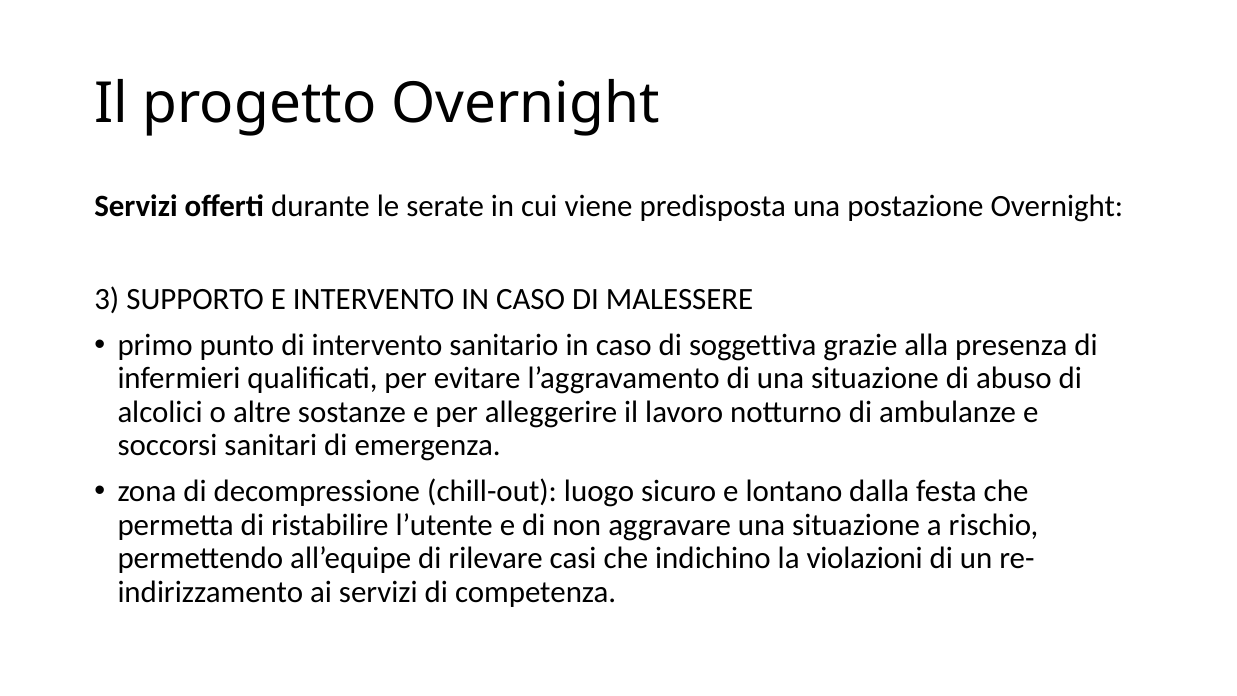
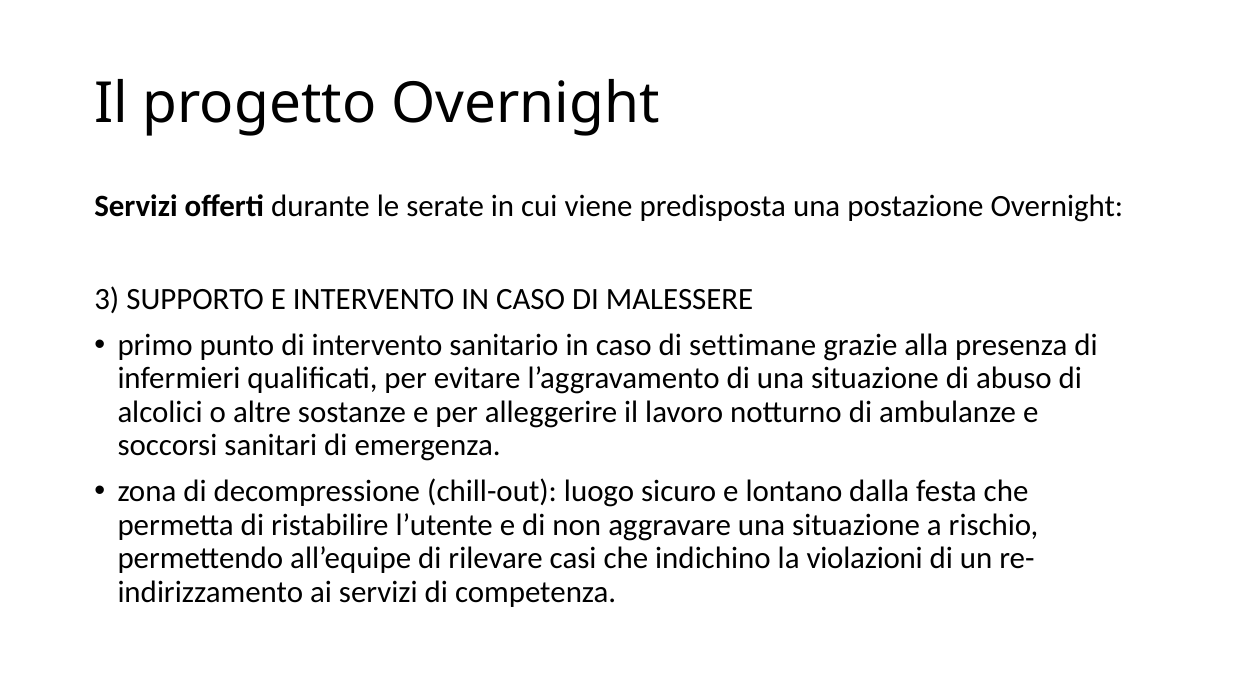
soggettiva: soggettiva -> settimane (753, 345)
